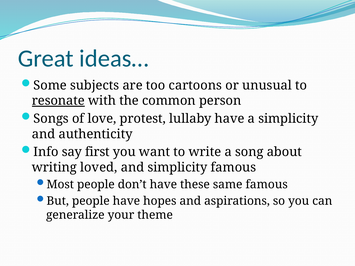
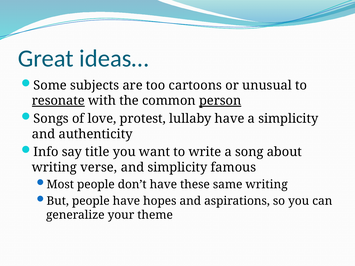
person underline: none -> present (220, 101)
first: first -> title (97, 152)
loved: loved -> verse (99, 167)
same famous: famous -> writing (267, 185)
